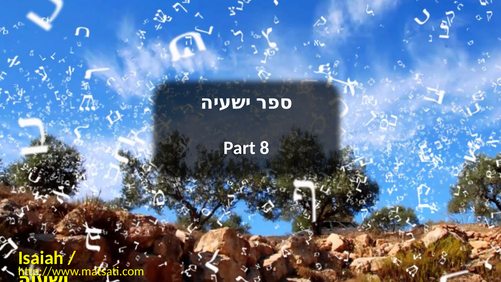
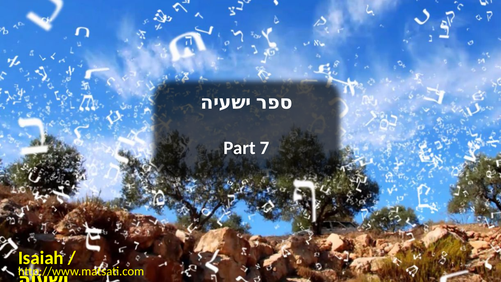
8: 8 -> 7 (265, 148)
